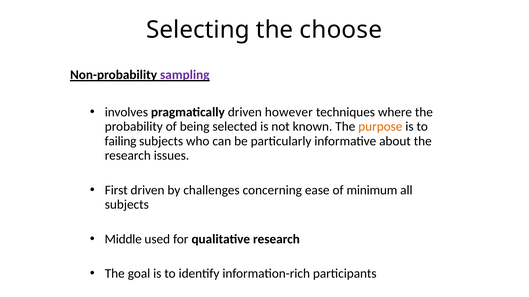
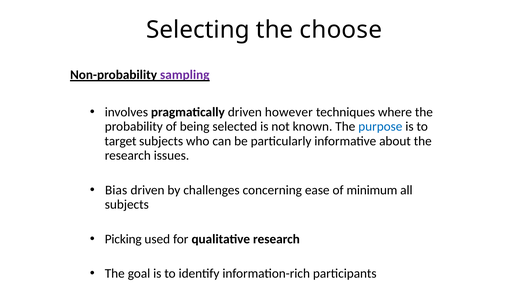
purpose colour: orange -> blue (380, 127)
failing: failing -> target (121, 141)
First: First -> Bias (116, 190)
Middle: Middle -> Picking (123, 239)
